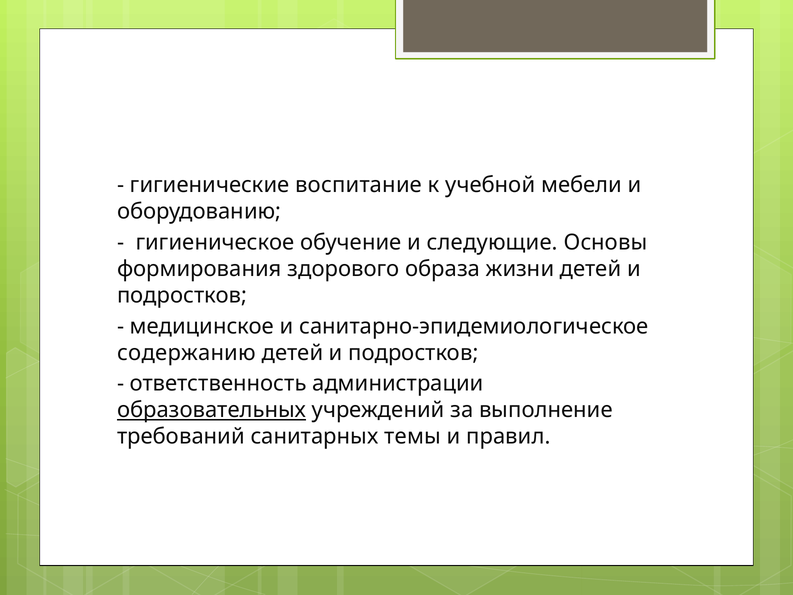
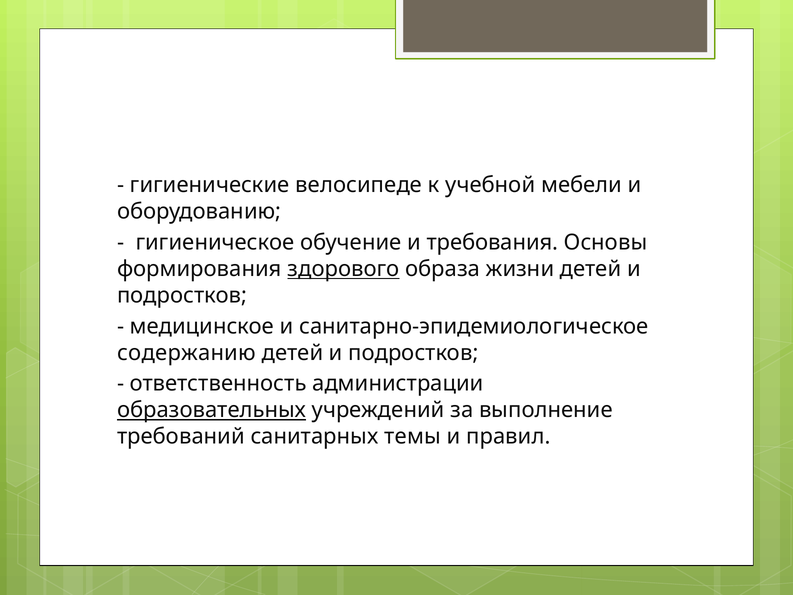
воспитание: воспитание -> велосипеде (359, 185)
следующие: следующие -> требования (492, 242)
здорового underline: none -> present (343, 269)
